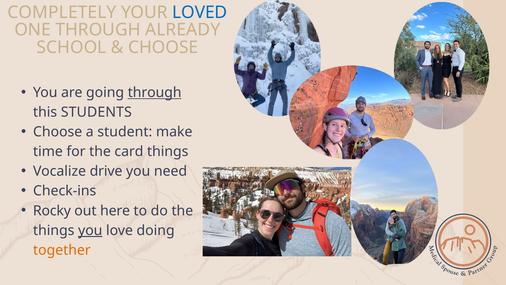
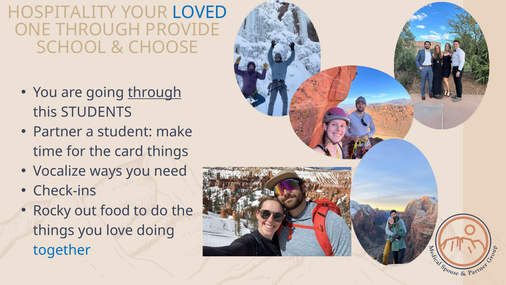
COMPLETELY: COMPLETELY -> HOSPITALITY (62, 12)
ALREADY: ALREADY -> PROVIDE (183, 30)
Choose: Choose -> Partner (58, 132)
drive: drive -> ways (106, 171)
here: here -> food (115, 210)
you underline: present -> none (90, 230)
together colour: orange -> blue (62, 250)
